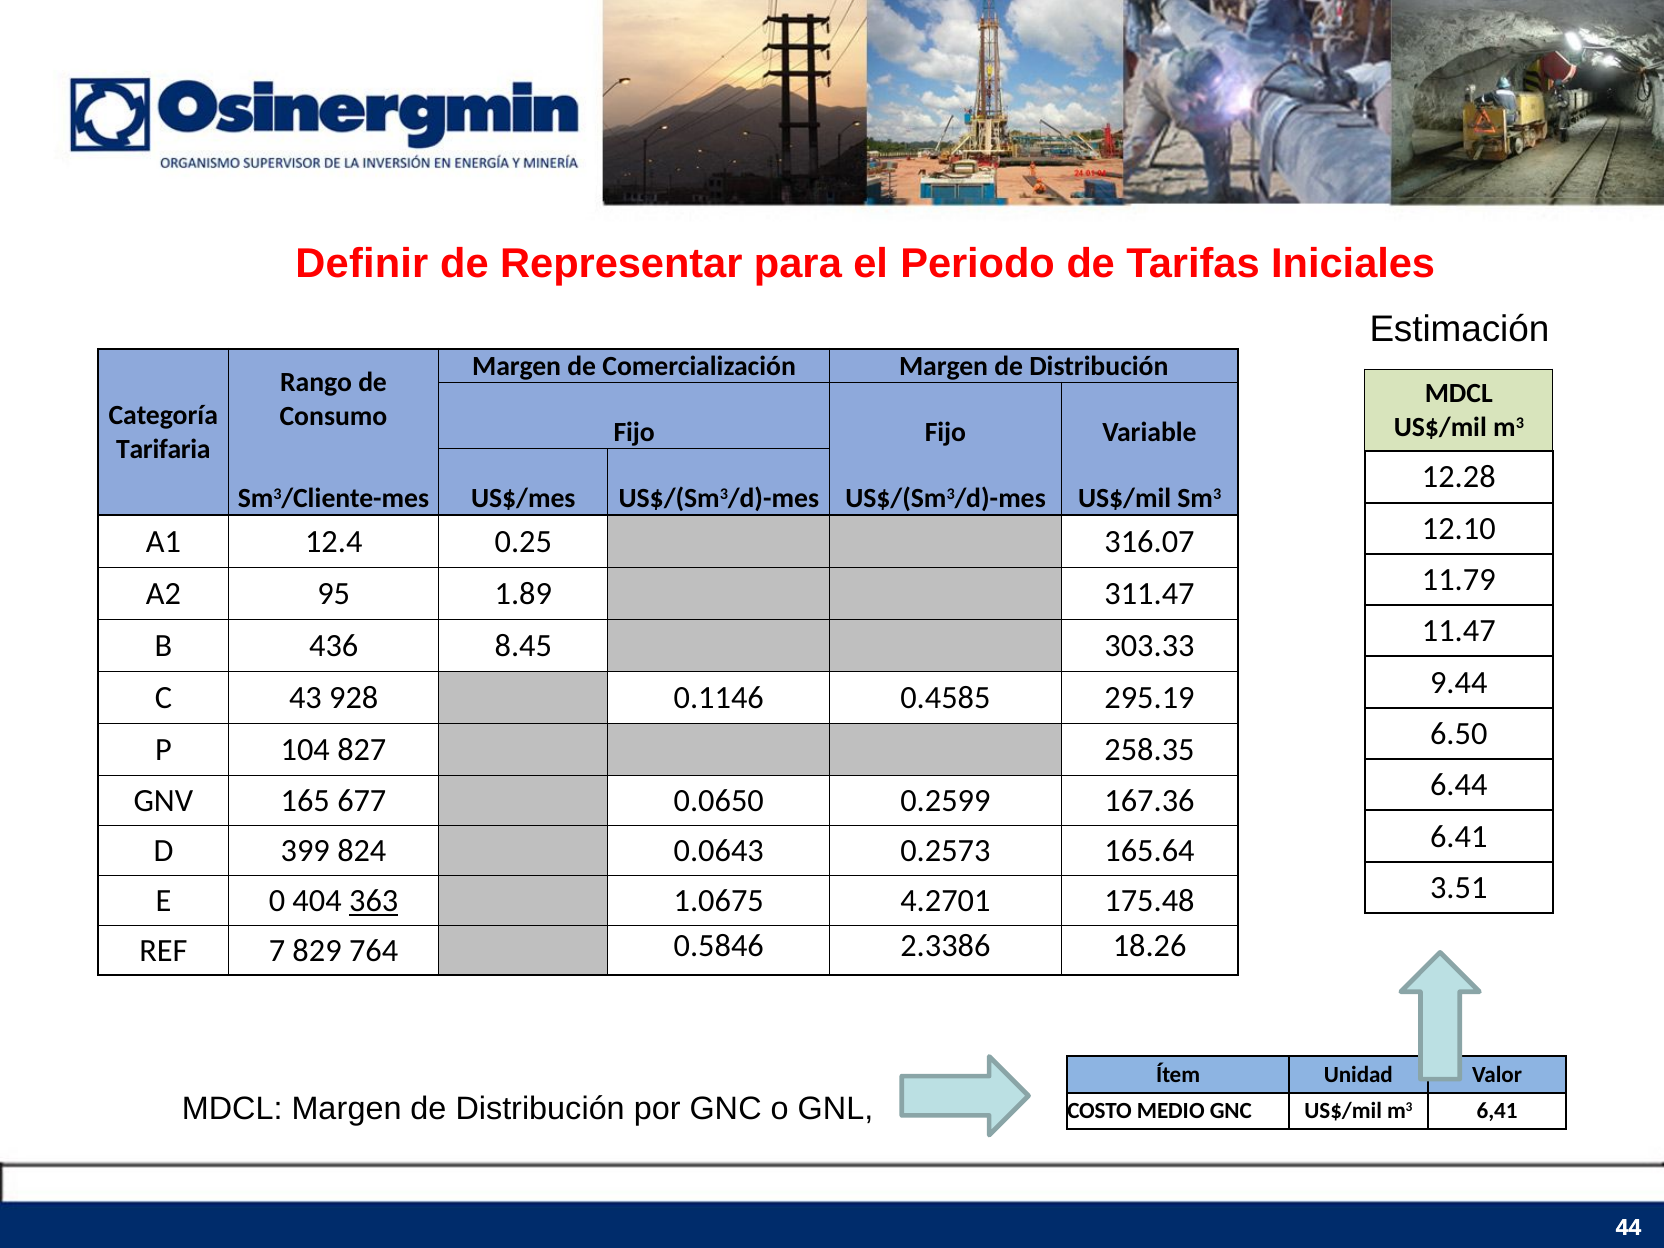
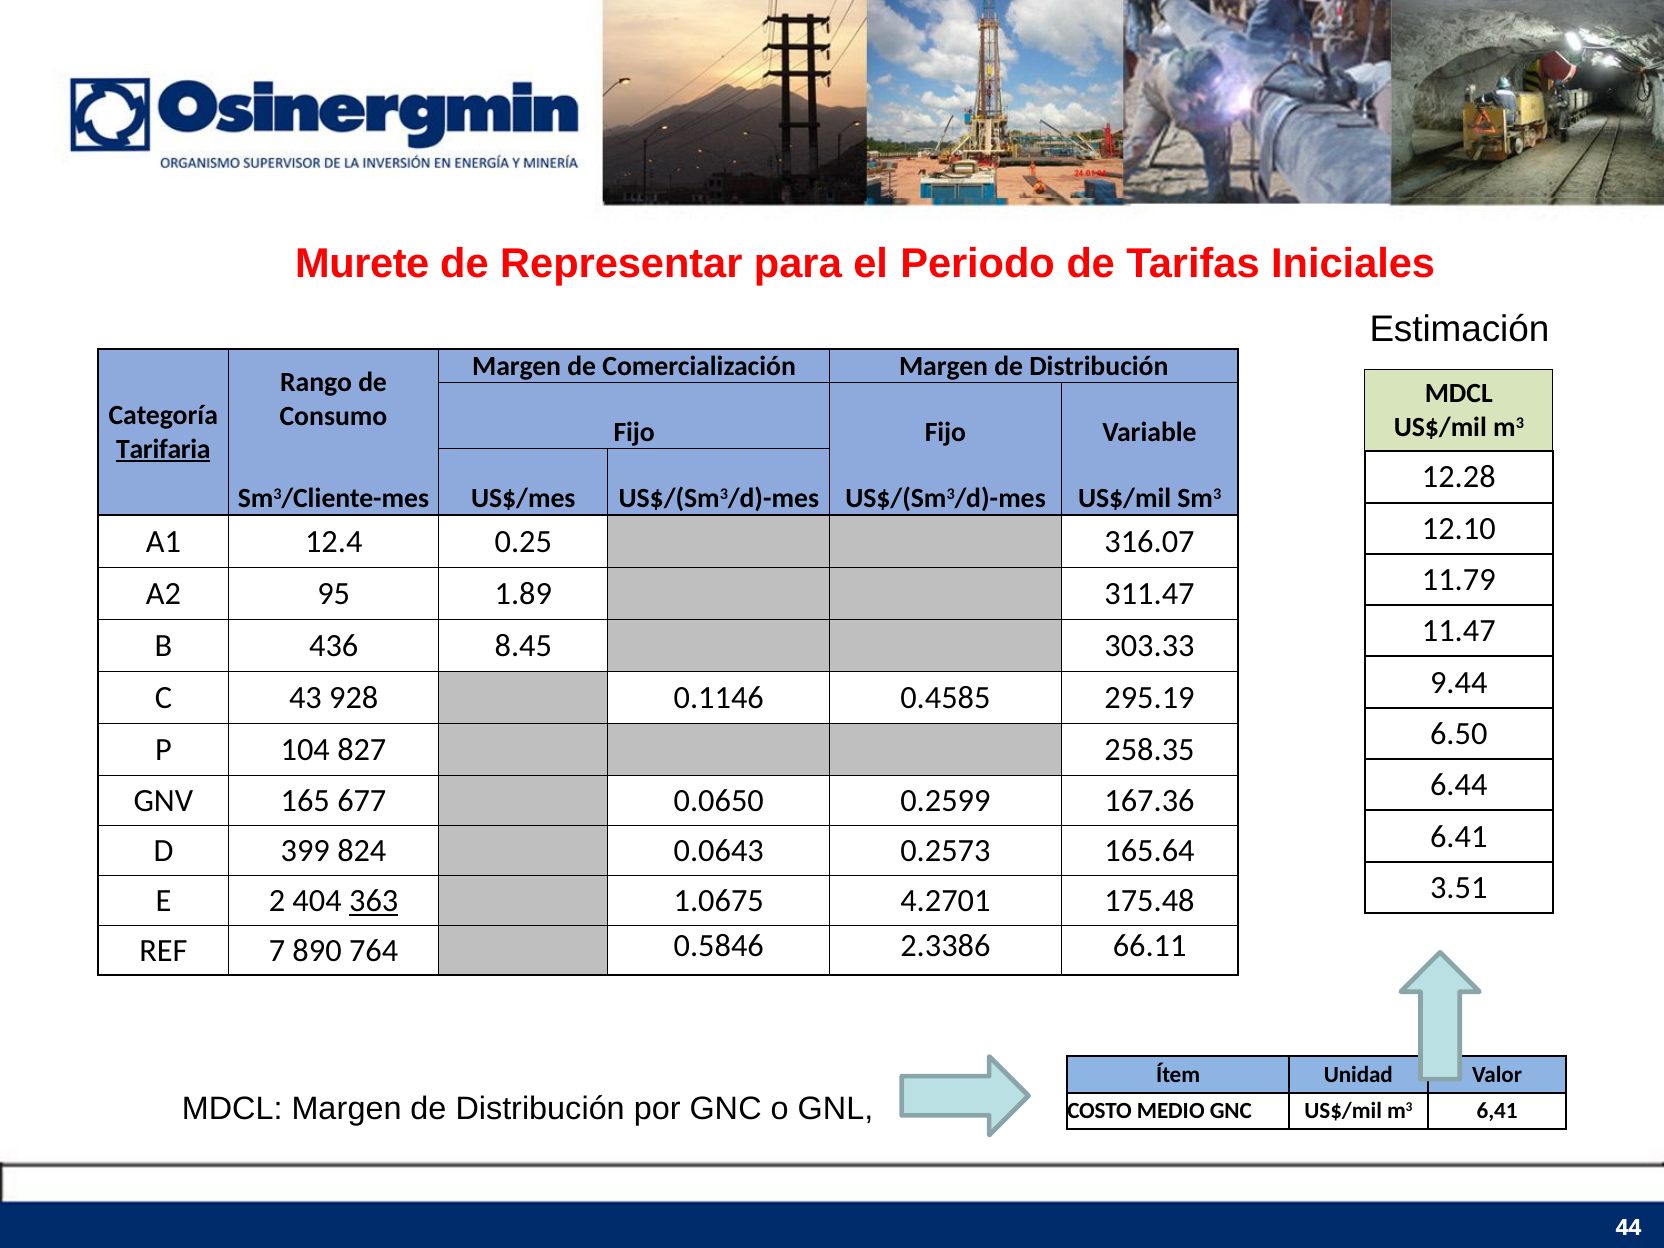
Definir: Definir -> Murete (362, 264)
Tarifaria underline: none -> present (163, 449)
0: 0 -> 2 (277, 901)
829: 829 -> 890 (317, 951)
18.26: 18.26 -> 66.11 (1150, 945)
